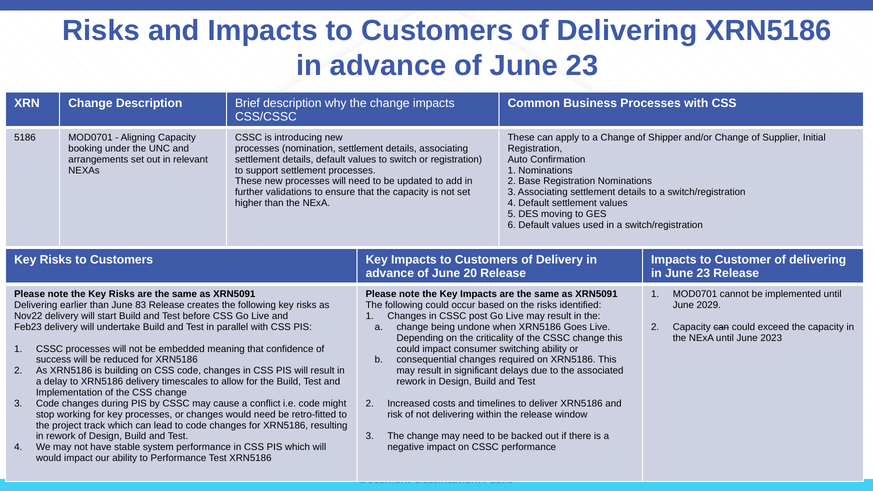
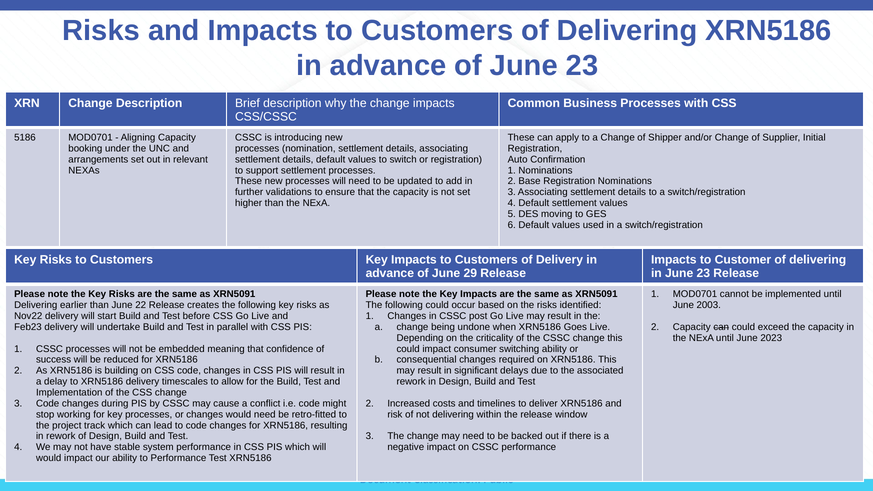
20: 20 -> 29 (470, 273)
83: 83 -> 22 (141, 305)
2029: 2029 -> 2003 (709, 305)
